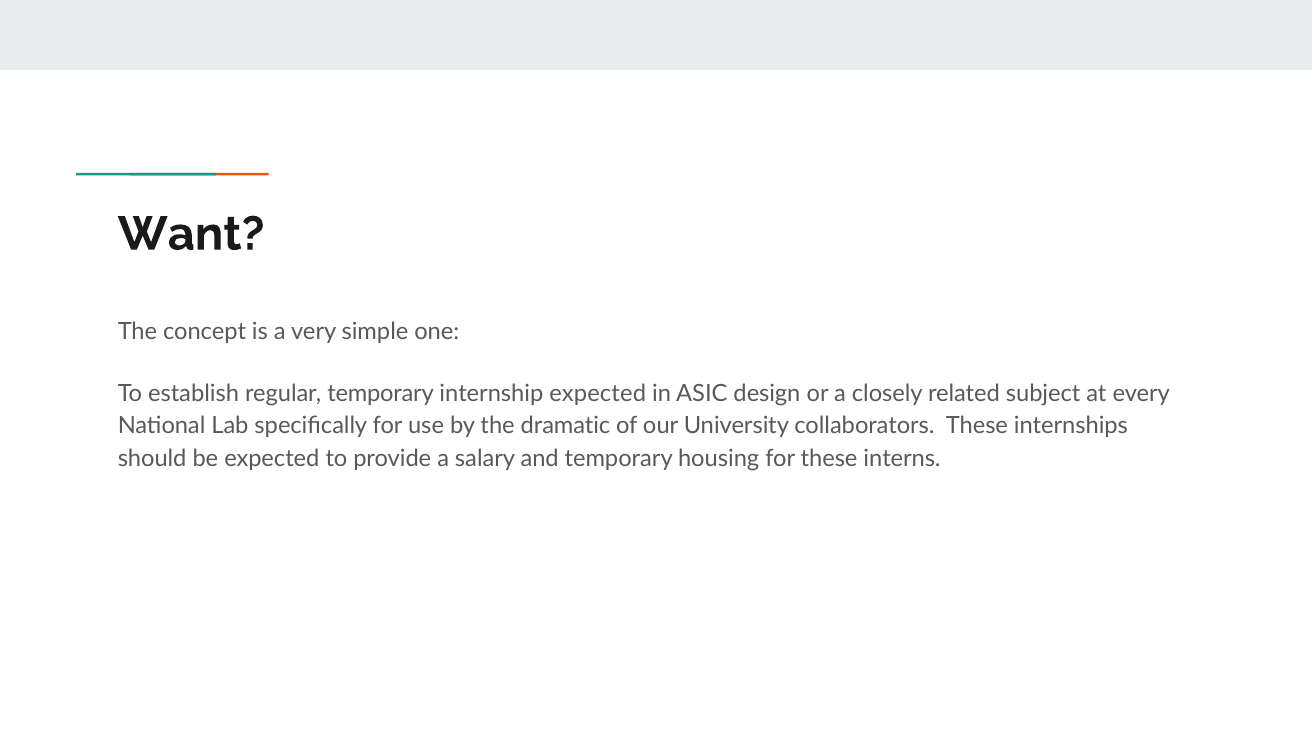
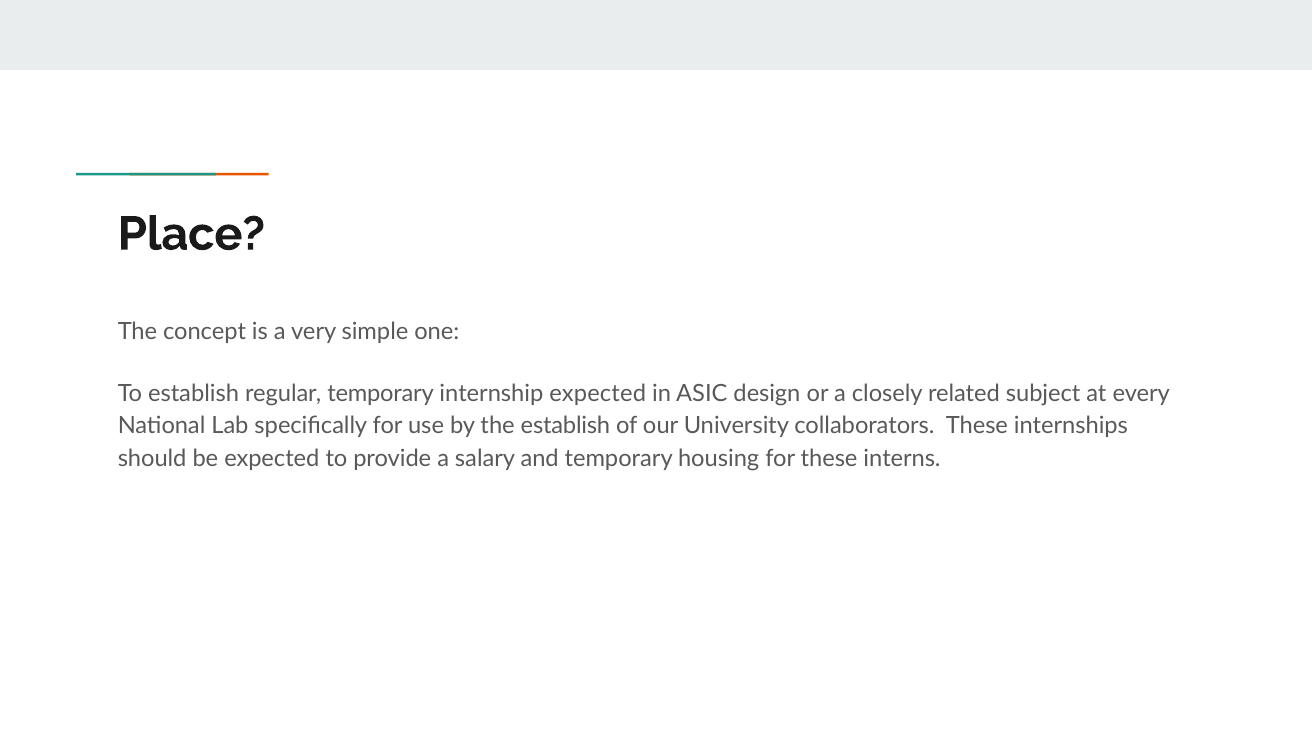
Want: Want -> Place (191, 234)
the dramatic: dramatic -> establish (565, 426)
